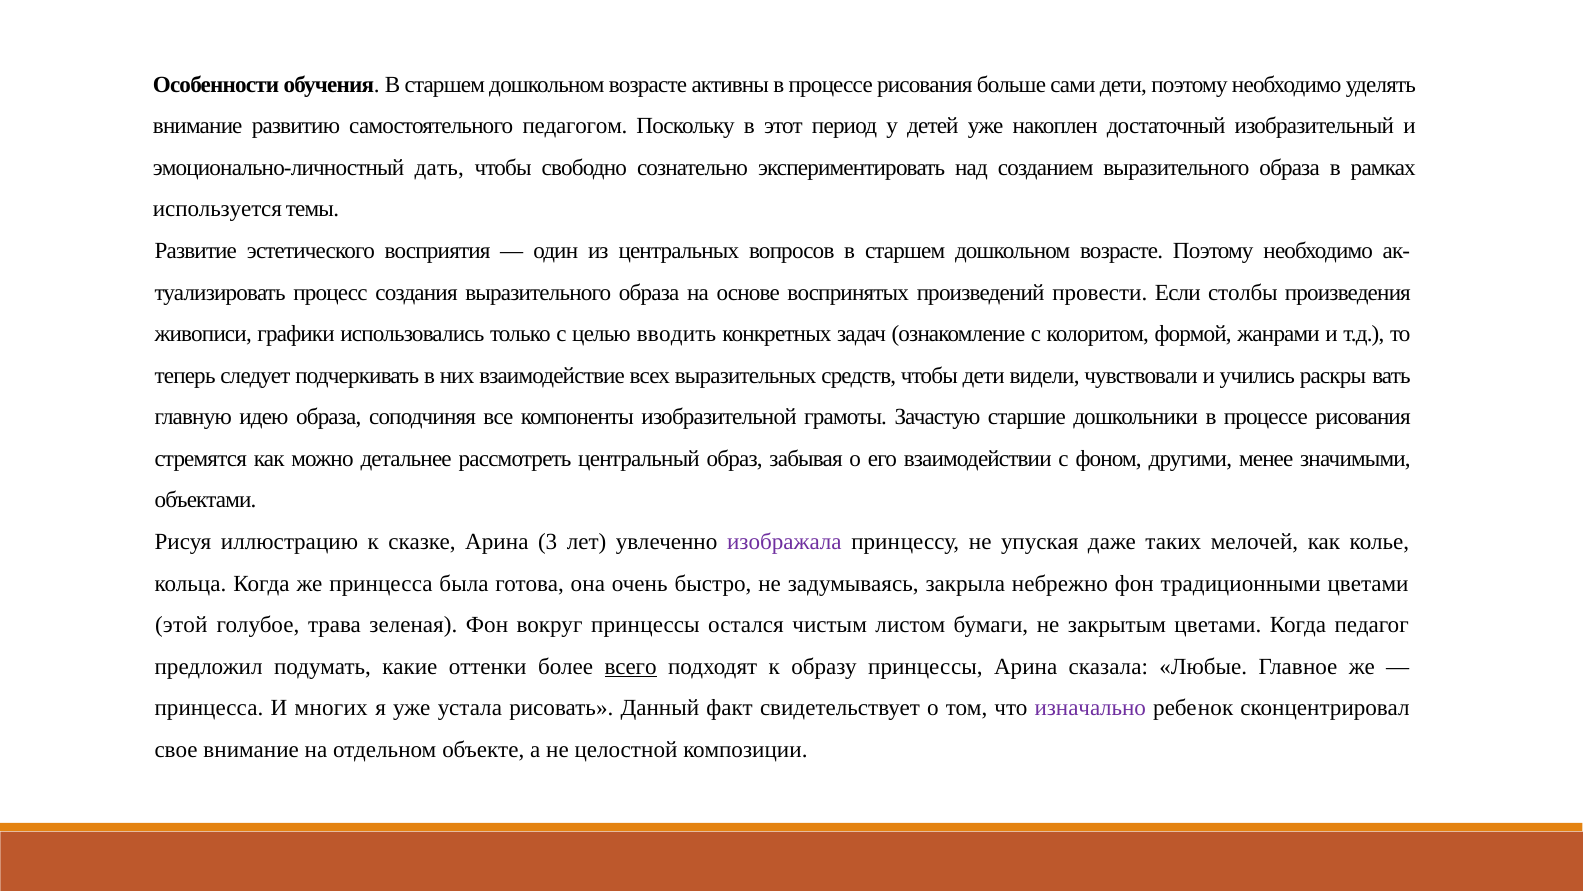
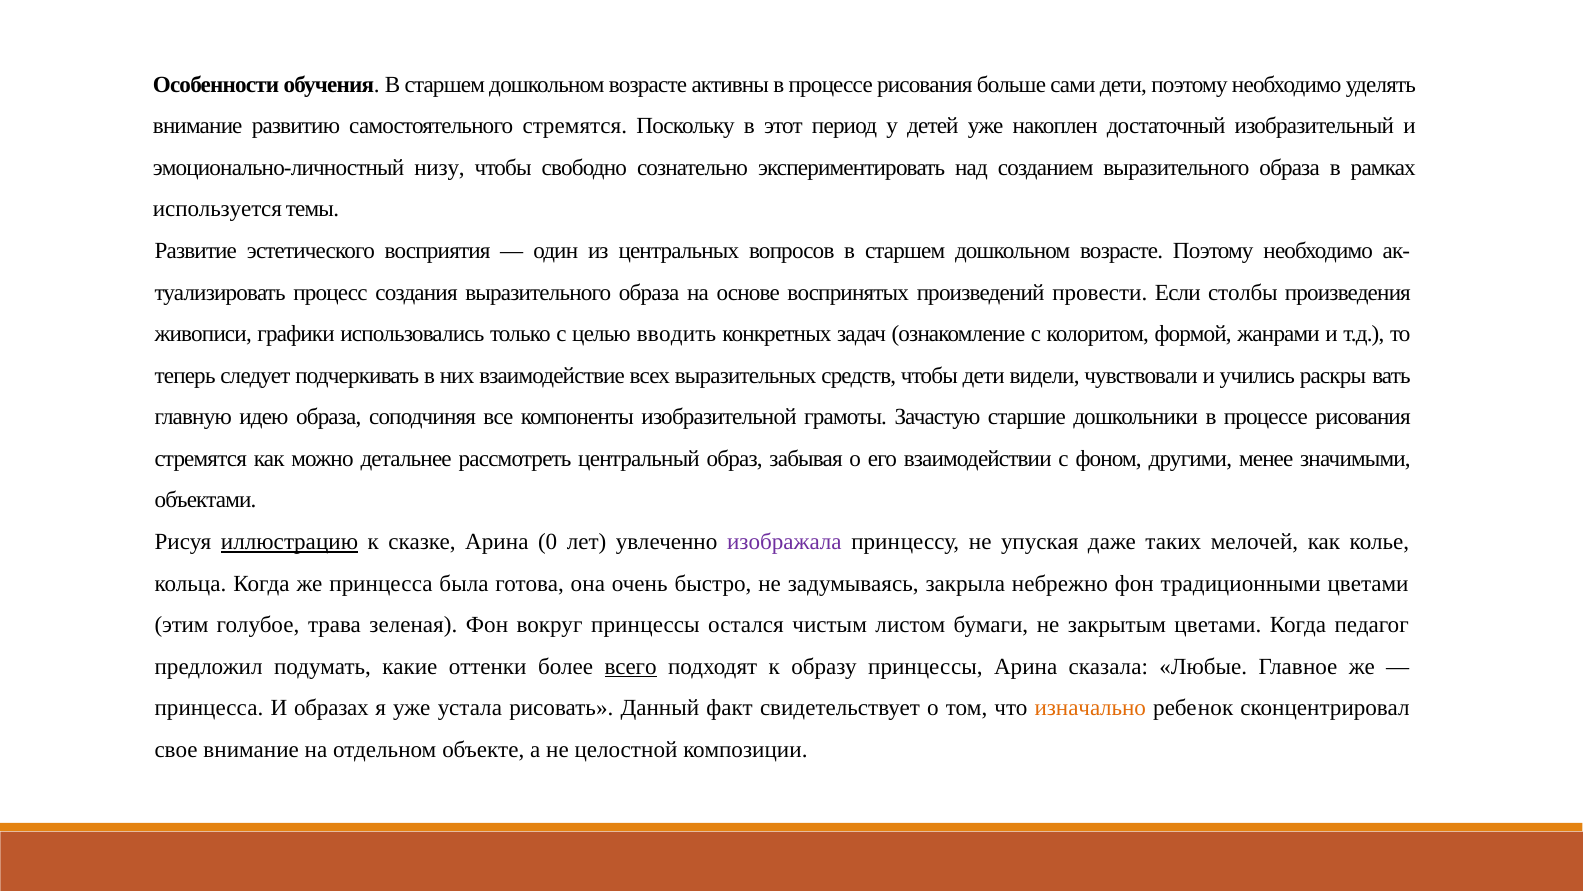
самостоятельного педагогом: педагогом -> стремятся (575, 126)
дать: дать -> низу (439, 168)
иллюстрацию underline: none -> present (289, 542)
3: 3 -> 0 (548, 542)
этой: этой -> этим (182, 625)
многих: многих -> образах (331, 708)
изначально colour: purple -> orange (1090, 708)
